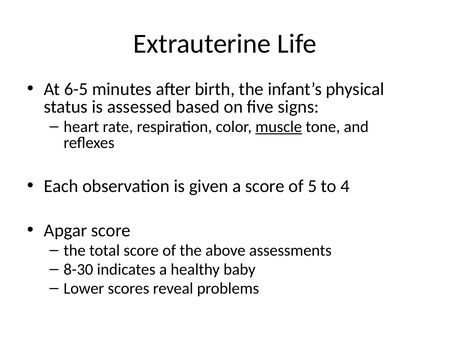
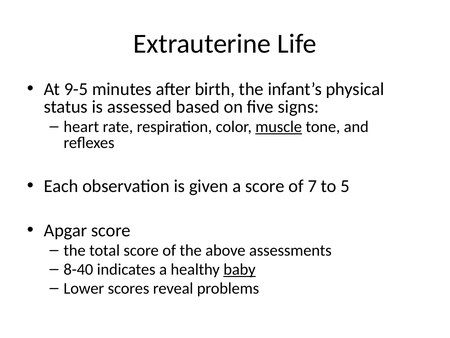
6-5: 6-5 -> 9-5 (76, 89)
5: 5 -> 7 (312, 186)
4: 4 -> 5 (345, 186)
8-30: 8-30 -> 8-40 (78, 269)
baby underline: none -> present (240, 269)
